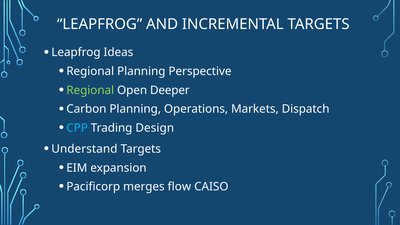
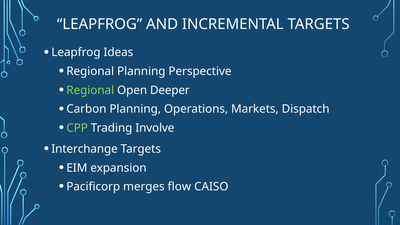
CPP colour: light blue -> light green (77, 128)
Design: Design -> Involve (155, 128)
Understand: Understand -> Interchange (85, 149)
